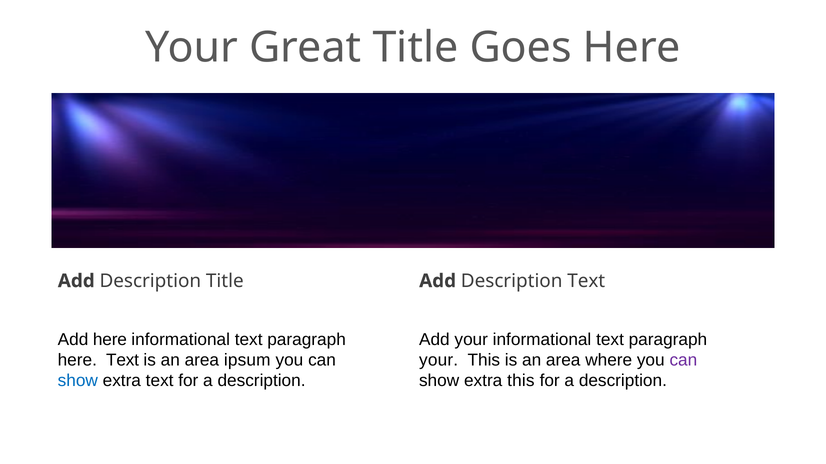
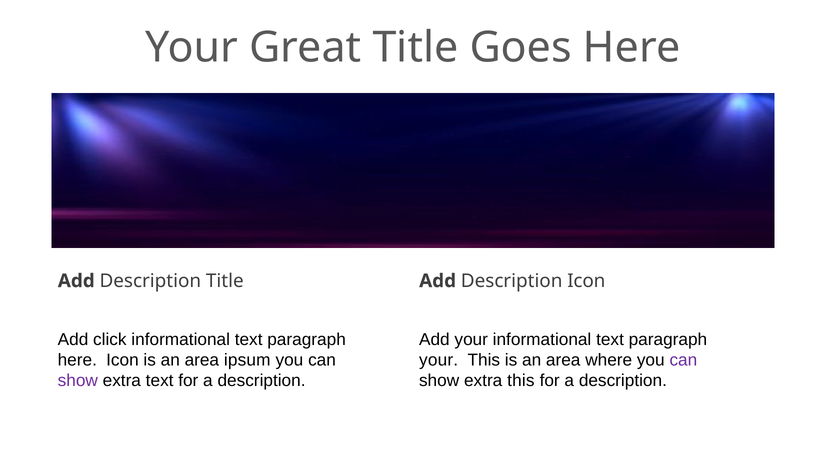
Description Text: Text -> Icon (586, 281)
Add here: here -> click (110, 340)
here Text: Text -> Icon (122, 361)
show colour: blue -> purple (78, 381)
